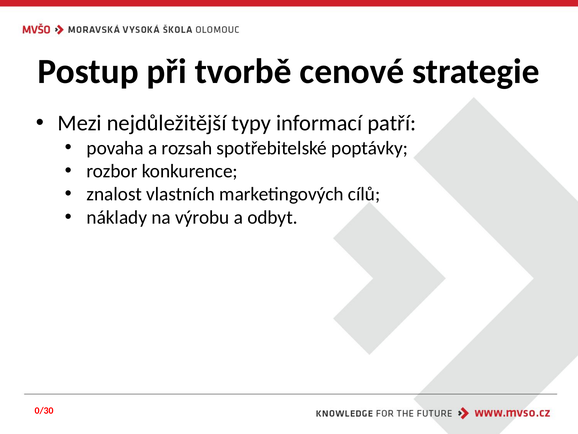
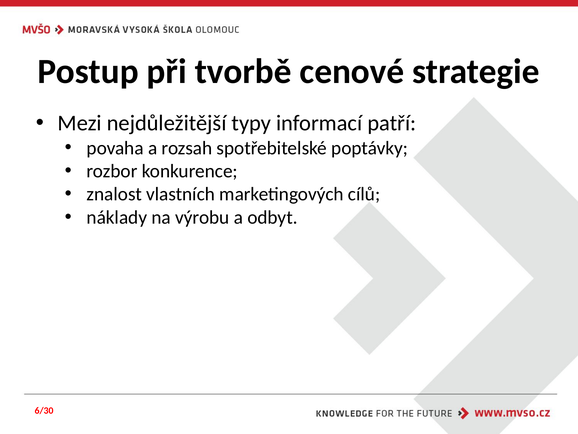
0/30: 0/30 -> 6/30 (44, 410)
